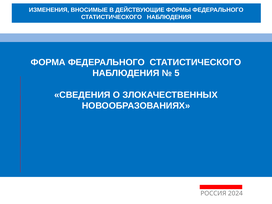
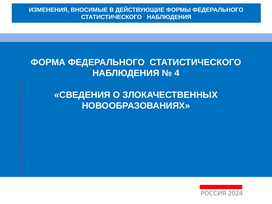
5: 5 -> 4 (177, 73)
